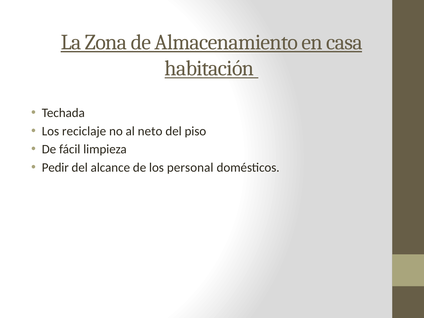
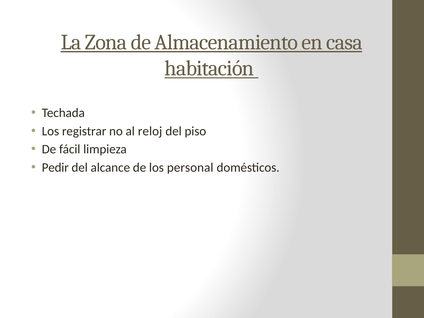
reciclaje: reciclaje -> registrar (84, 131)
neto: neto -> reloj (150, 131)
